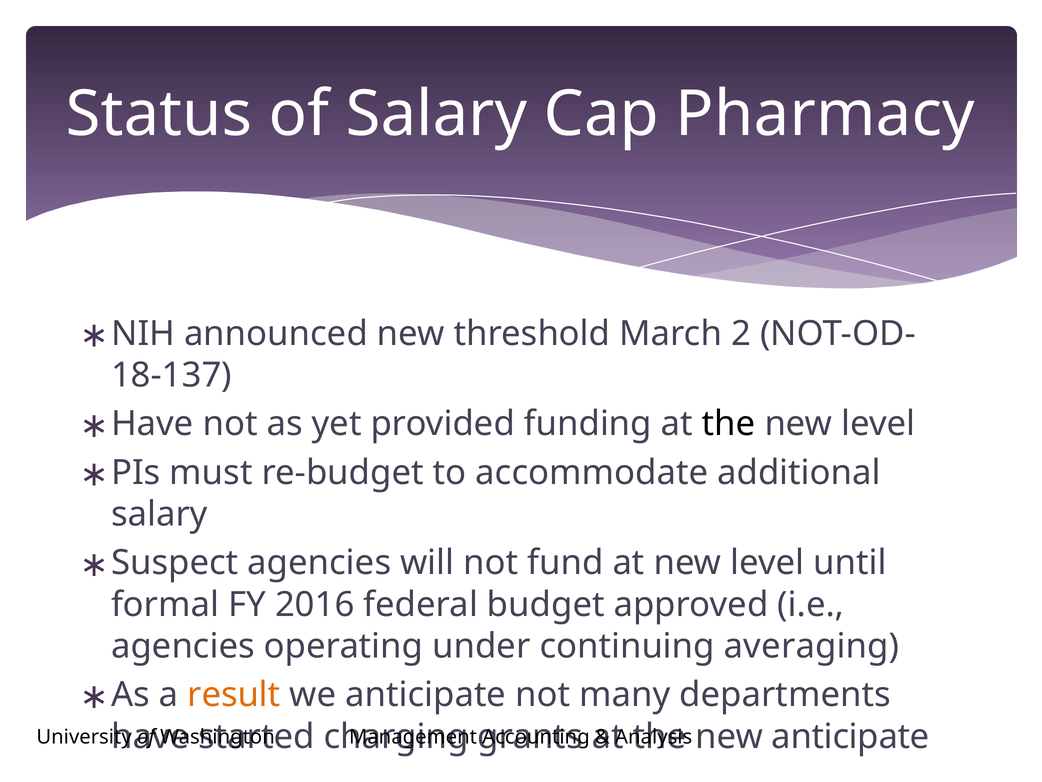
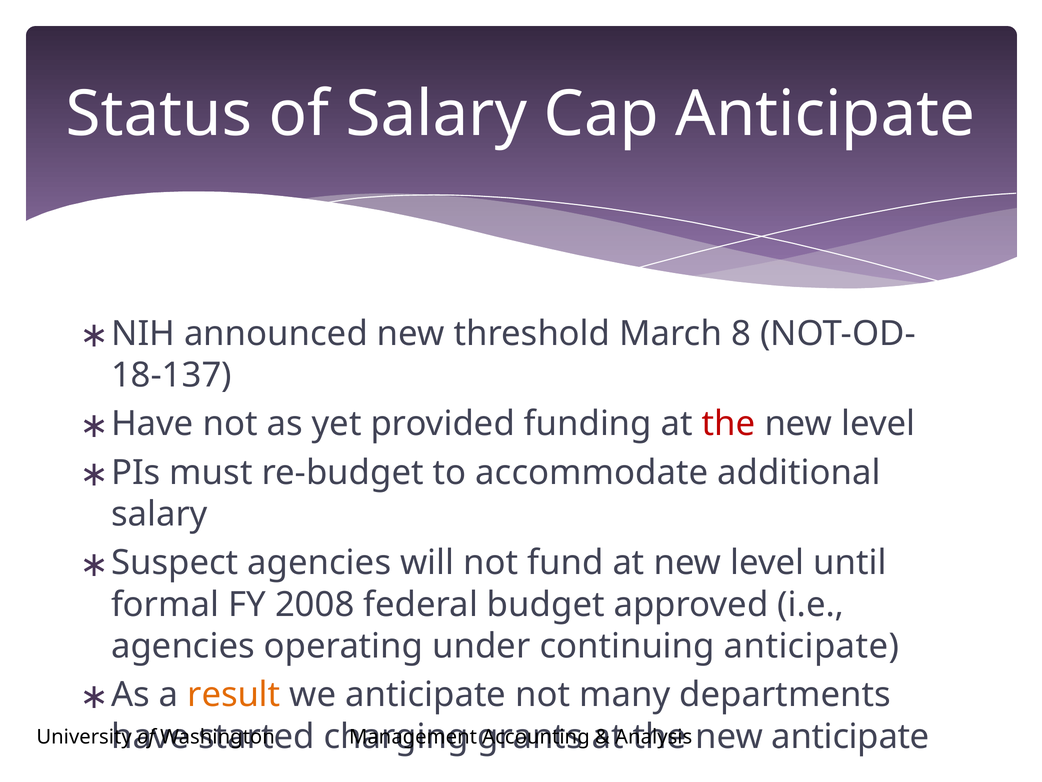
Cap Pharmacy: Pharmacy -> Anticipate (825, 114)
2: 2 -> 8 (741, 333)
the colour: black -> red (729, 424)
2016: 2016 -> 2008 (315, 604)
continuing averaging: averaging -> anticipate (811, 646)
